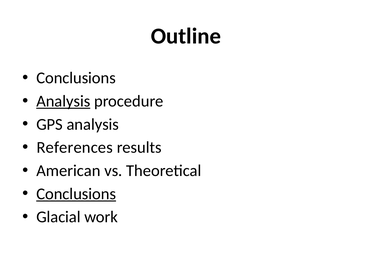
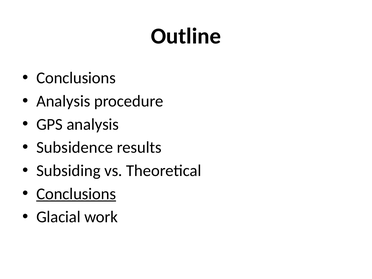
Analysis underline: present -> none (63, 101)
References: References -> Subsidence (75, 148)
American: American -> Subsiding (68, 171)
